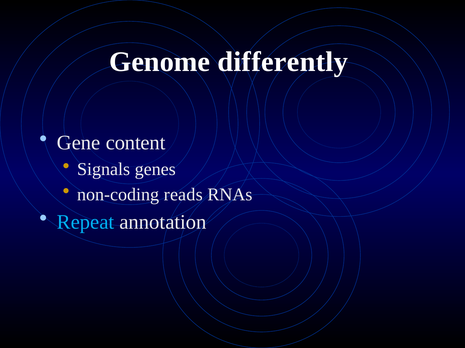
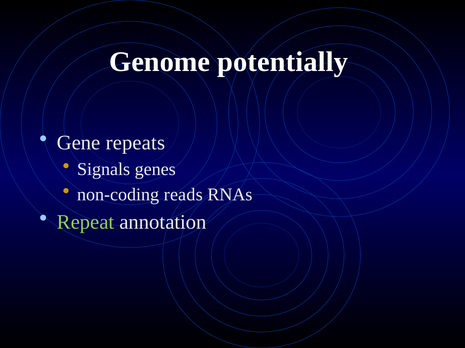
differently: differently -> potentially (283, 62)
content: content -> repeats (135, 143)
Repeat colour: light blue -> light green (86, 223)
